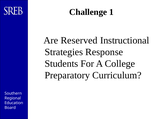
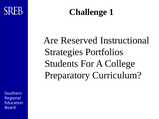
Response: Response -> Portfolios (104, 52)
